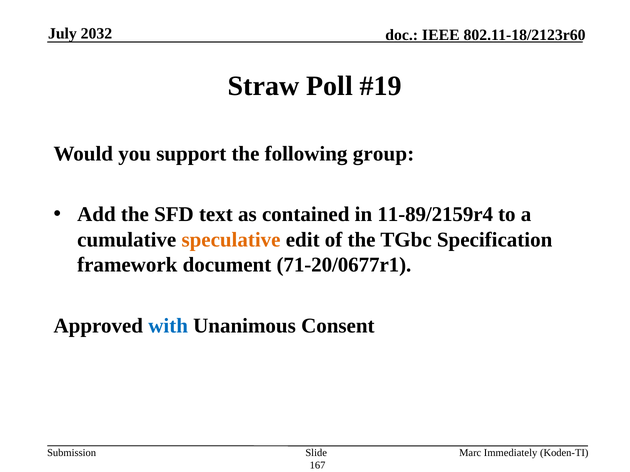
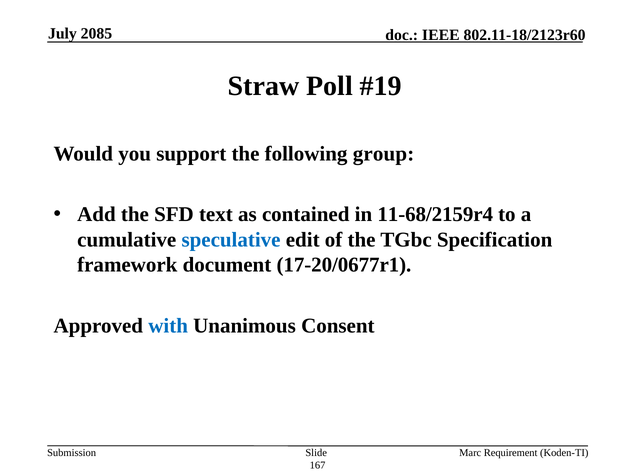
2032: 2032 -> 2085 (96, 33)
11-89/2159r4: 11-89/2159r4 -> 11-68/2159r4 (435, 215)
speculative colour: orange -> blue (231, 240)
71-20/0677r1: 71-20/0677r1 -> 17-20/0677r1 (344, 265)
Immediately: Immediately -> Requirement (511, 453)
